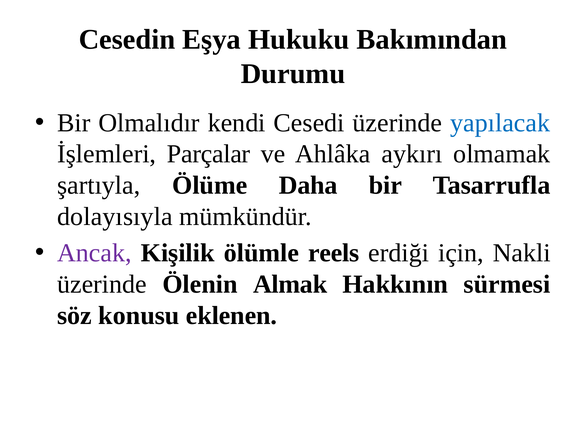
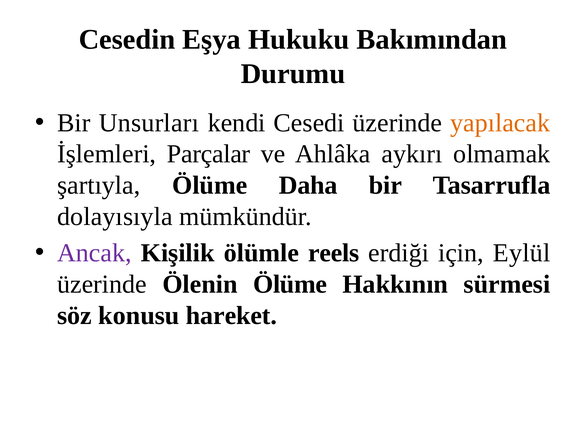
Olmalıdır: Olmalıdır -> Unsurları (149, 123)
yapılacak colour: blue -> orange (500, 123)
Nakli: Nakli -> Eylül (522, 253)
Ölenin Almak: Almak -> Ölüme (290, 285)
eklenen: eklenen -> hareket (231, 316)
